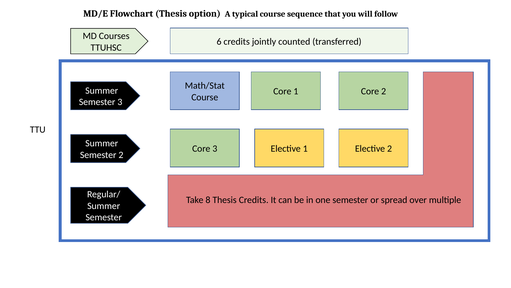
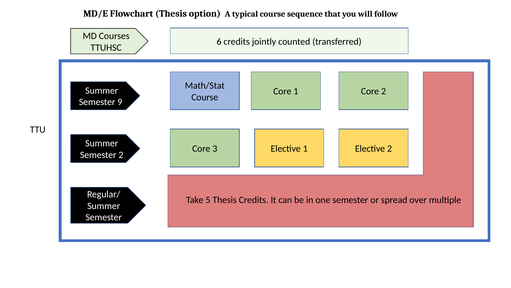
Semester 3: 3 -> 9 (120, 102)
8: 8 -> 5 (208, 199)
